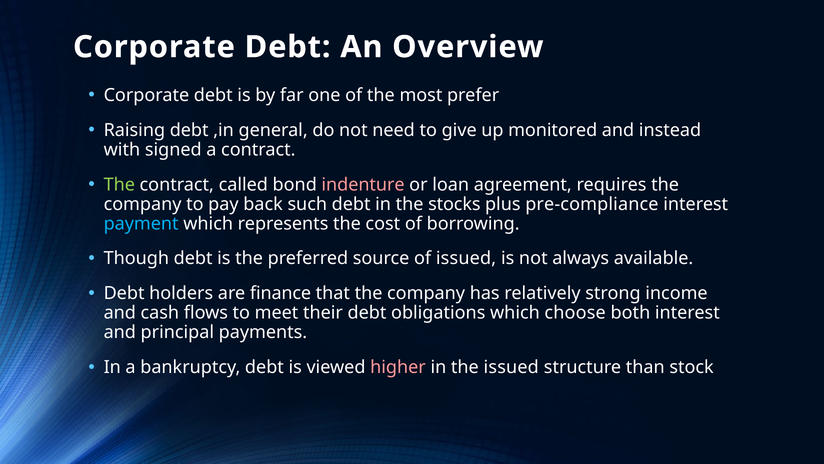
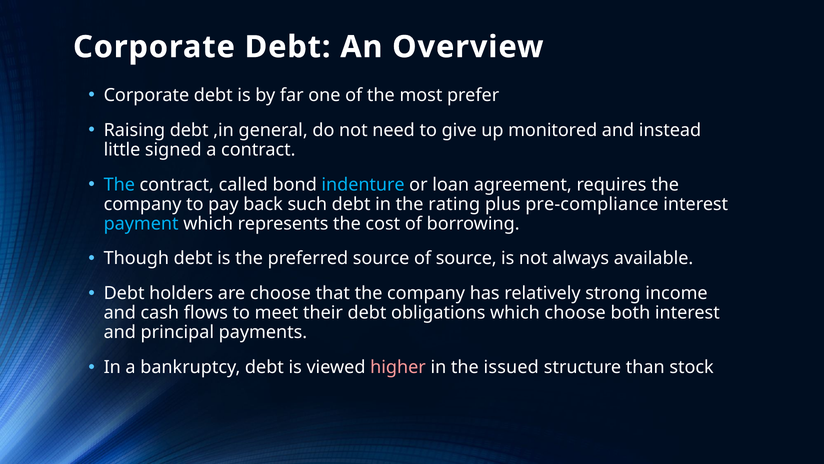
with: with -> little (122, 150)
The colour: light green -> light blue (119, 184)
indenture colour: pink -> light blue (363, 184)
stocks: stocks -> rating (454, 204)
of issued: issued -> source (466, 258)
are finance: finance -> choose (280, 293)
